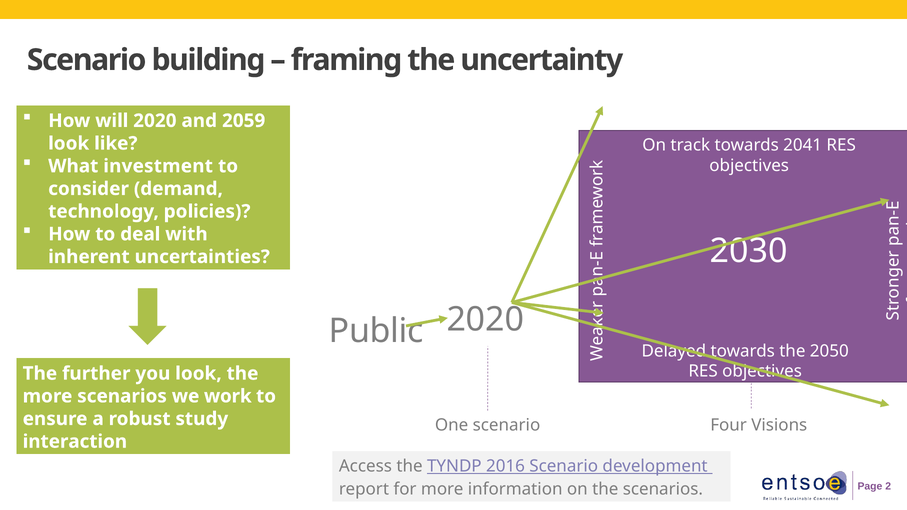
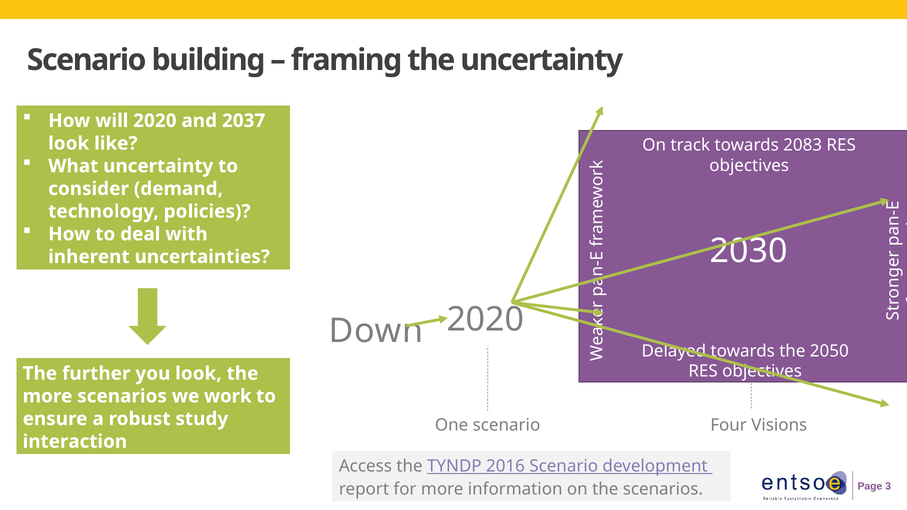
2059: 2059 -> 2037 (244, 121)
2041: 2041 -> 2083 (803, 145)
What investment: investment -> uncertainty (158, 166)
Public: Public -> Down (376, 331)
2: 2 -> 3 (888, 486)
